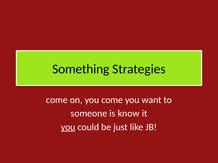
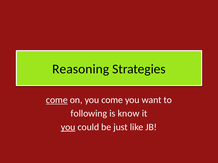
Something: Something -> Reasoning (81, 69)
come underline: none -> present (57, 100)
someone: someone -> following (89, 114)
